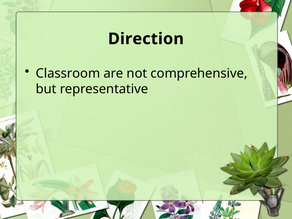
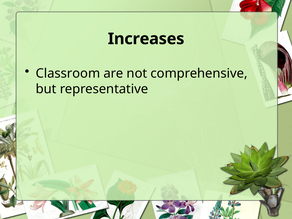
Direction: Direction -> Increases (146, 39)
